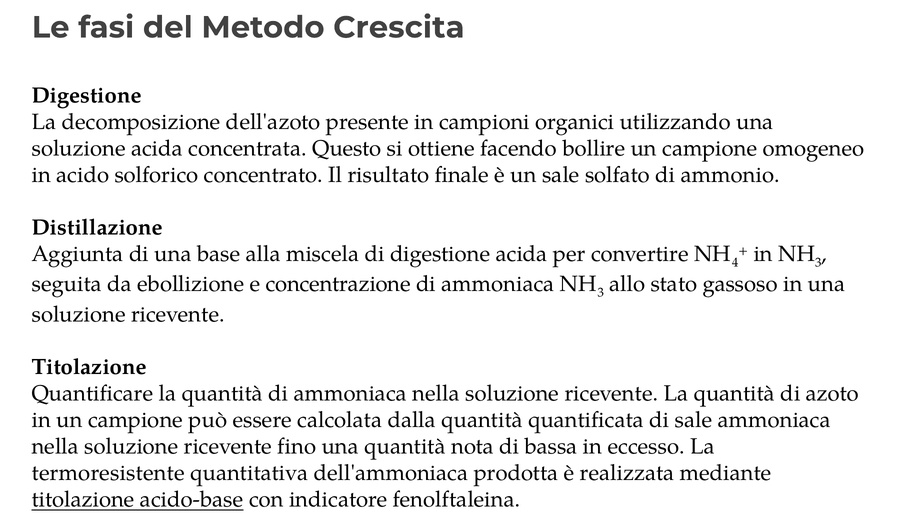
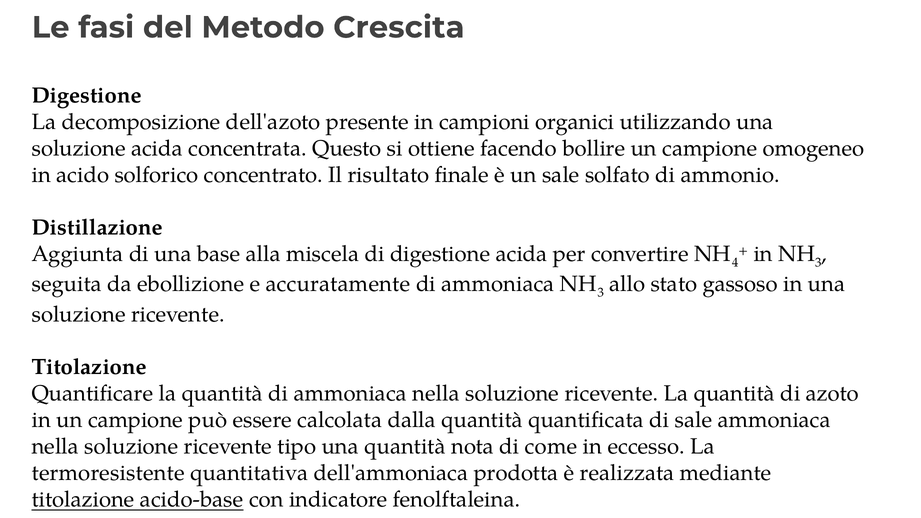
concentrazione: concentrazione -> accuratamente (338, 284)
fino: fino -> tipo (297, 447)
bassa: bassa -> come (551, 447)
